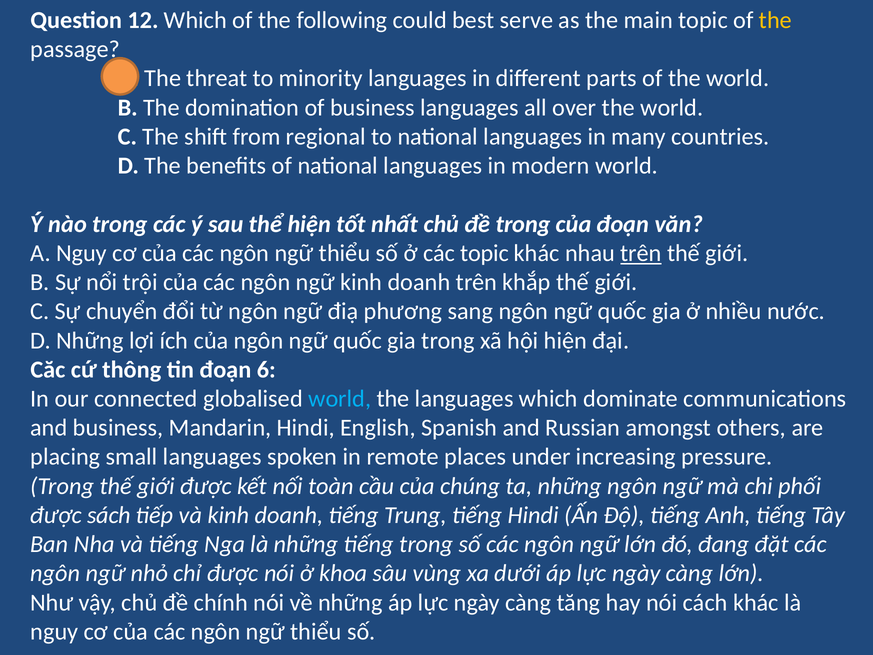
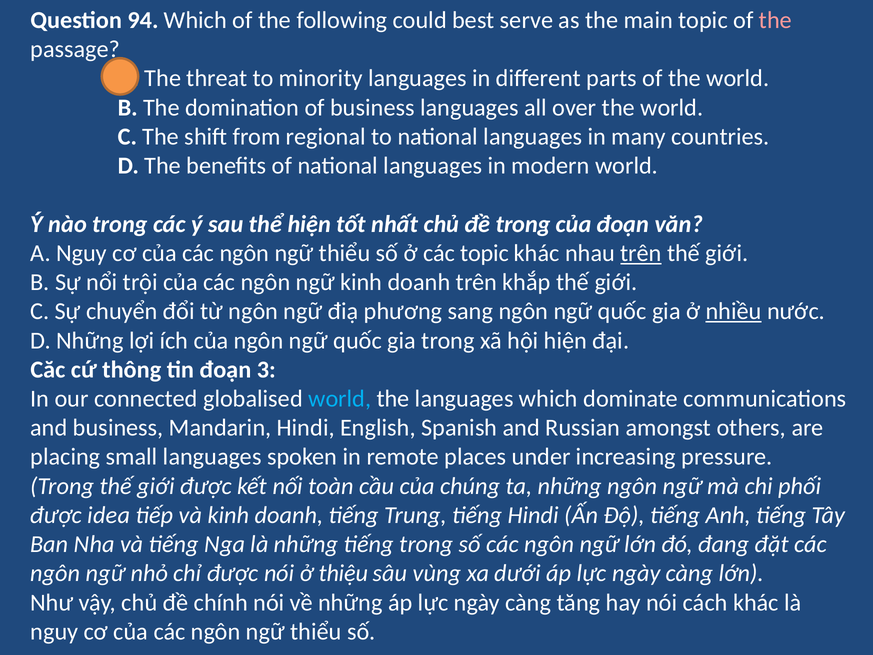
12: 12 -> 94 (143, 20)
the colour: yellow -> pink (775, 20)
nhiều underline: none -> present (734, 311)
6: 6 -> 3 (266, 369)
sách: sách -> idea (109, 515)
khoa: khoa -> thiệu (343, 573)
